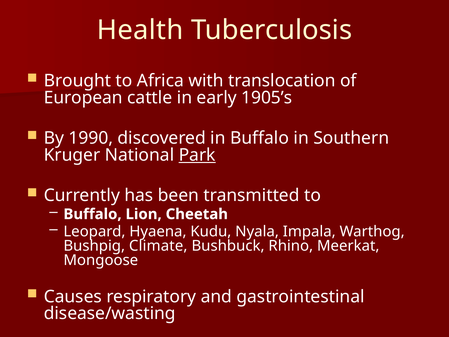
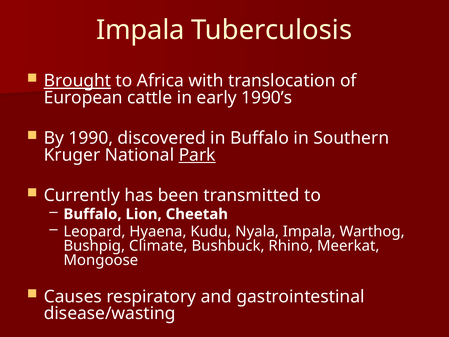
Health: Health -> Impala (140, 30)
Brought underline: none -> present (77, 81)
1905’s: 1905’s -> 1990’s (267, 98)
